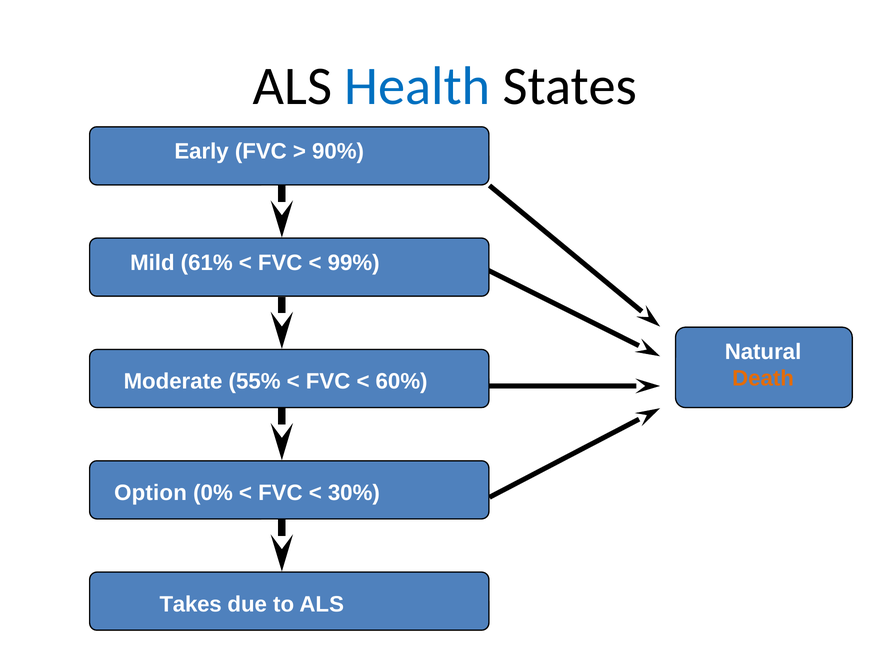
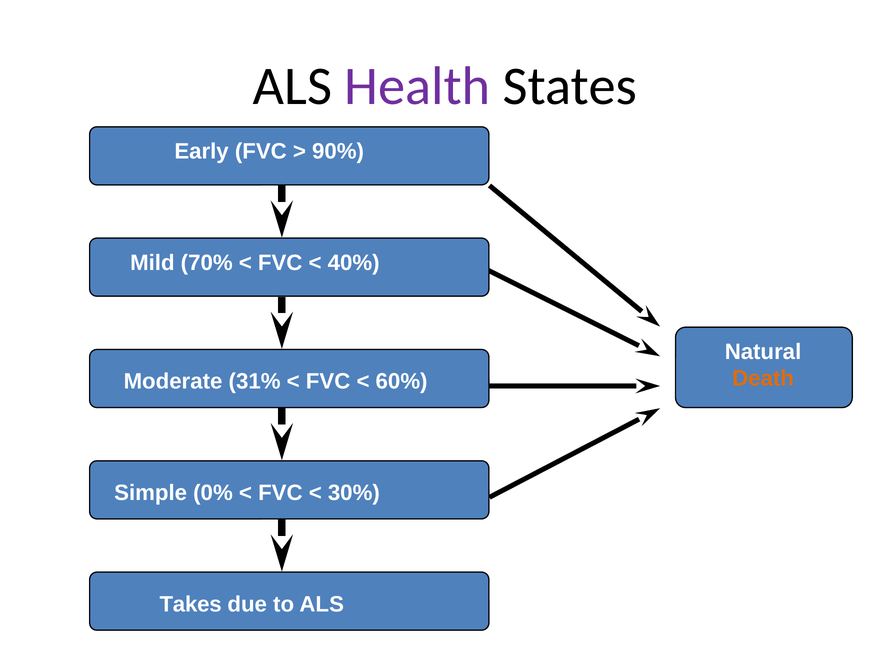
Health colour: blue -> purple (417, 86)
61%: 61% -> 70% (207, 263)
99%: 99% -> 40% (354, 263)
55%: 55% -> 31% (255, 381)
Option: Option -> Simple (151, 492)
